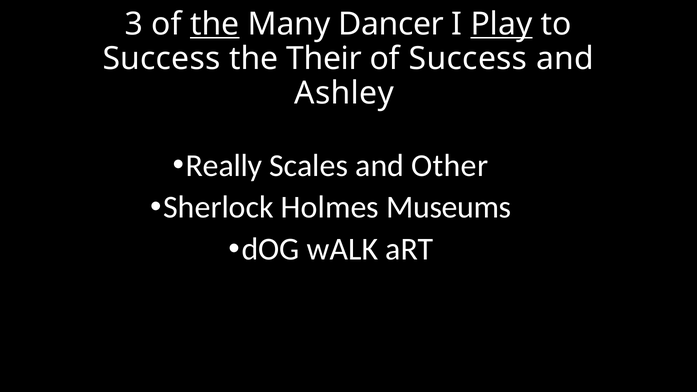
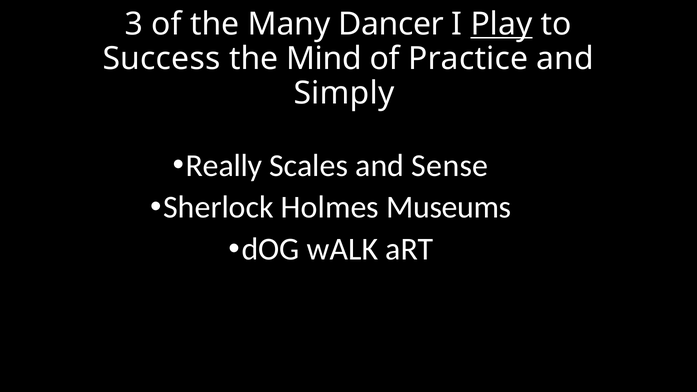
the underline: present -> none (215, 24)
Their: Their -> Mind (324, 59)
of Success: Success -> Practice (468, 59)
Ashley: Ashley -> Simply (344, 93)
Other: Other -> Sense (450, 166)
